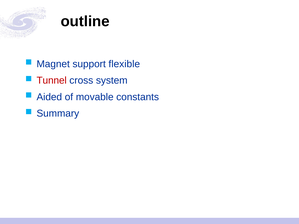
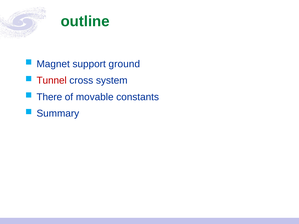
outline colour: black -> green (85, 21)
flexible: flexible -> ground (124, 64)
Aided: Aided -> There (49, 97)
